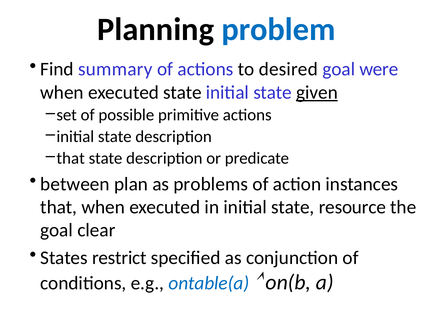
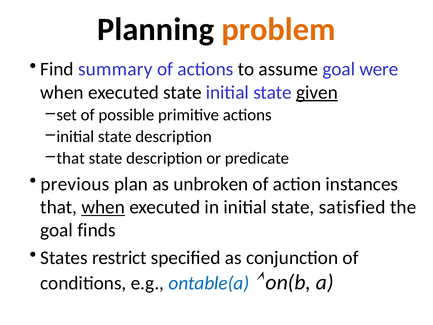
problem colour: blue -> orange (279, 29)
desired: desired -> assume (288, 69)
between: between -> previous (75, 184)
problems: problems -> unbroken (211, 184)
when underline: none -> present (103, 207)
resource: resource -> satisfied (352, 207)
clear: clear -> finds (96, 230)
